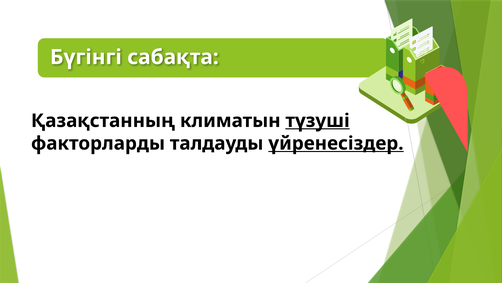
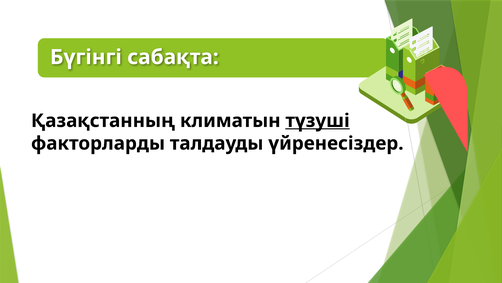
үйренесіздер underline: present -> none (336, 143)
